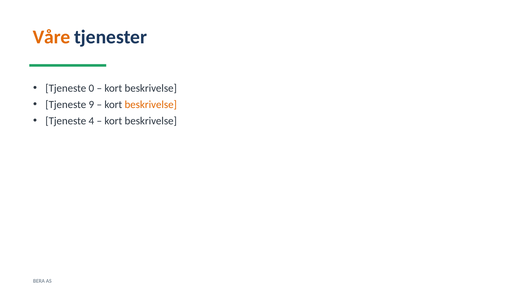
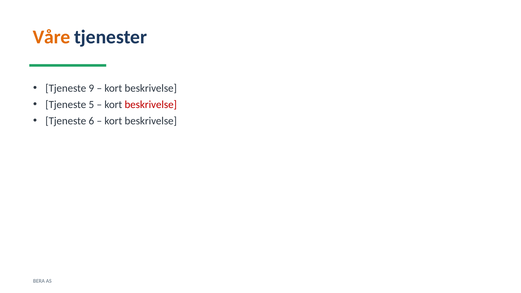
0: 0 -> 9 (91, 88)
9: 9 -> 5 (91, 105)
beskrivelse colour: orange -> red (151, 105)
4: 4 -> 6 (91, 121)
